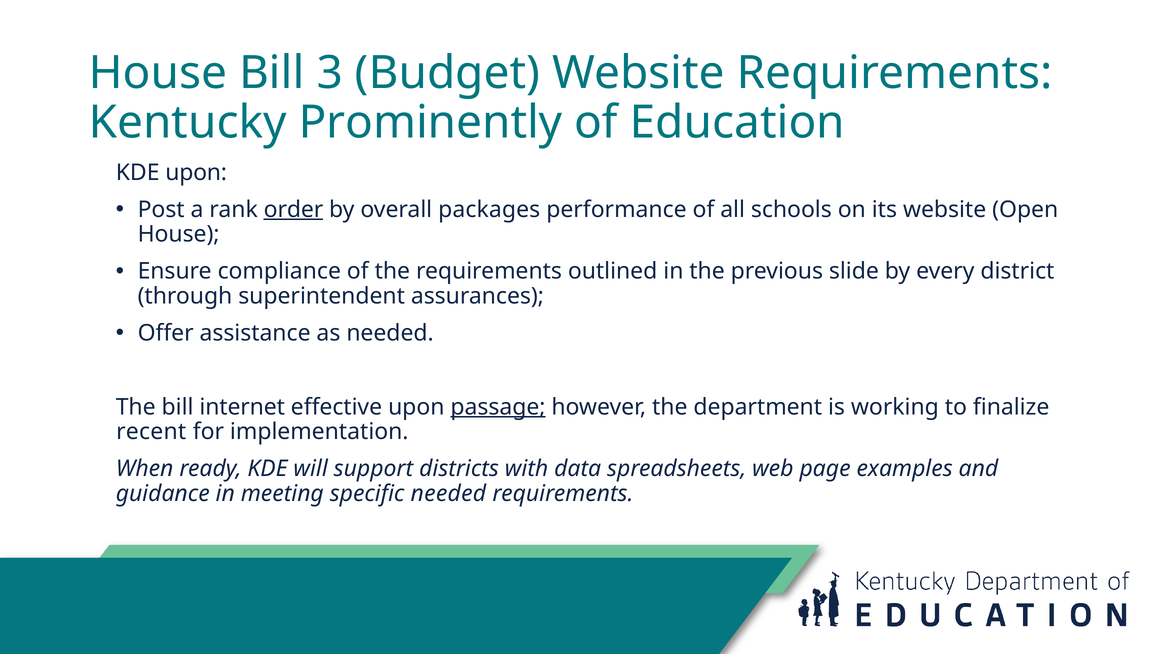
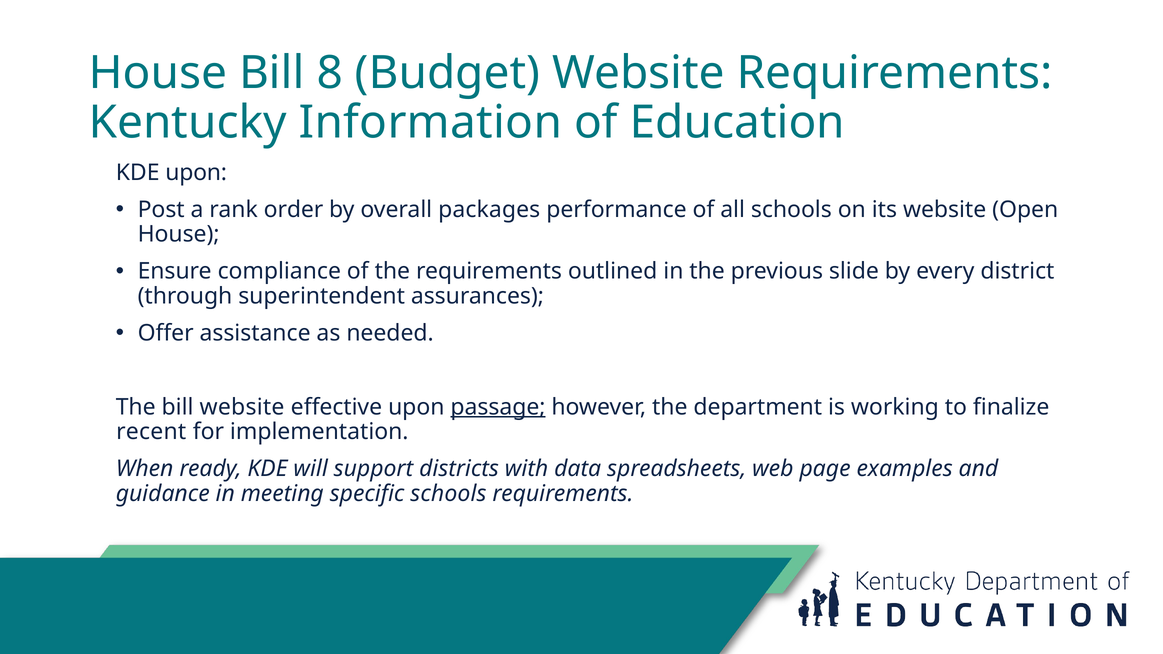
3: 3 -> 8 (330, 73)
Prominently: Prominently -> Information (430, 123)
order underline: present -> none (294, 209)
bill internet: internet -> website (242, 407)
specific needed: needed -> schools (448, 494)
